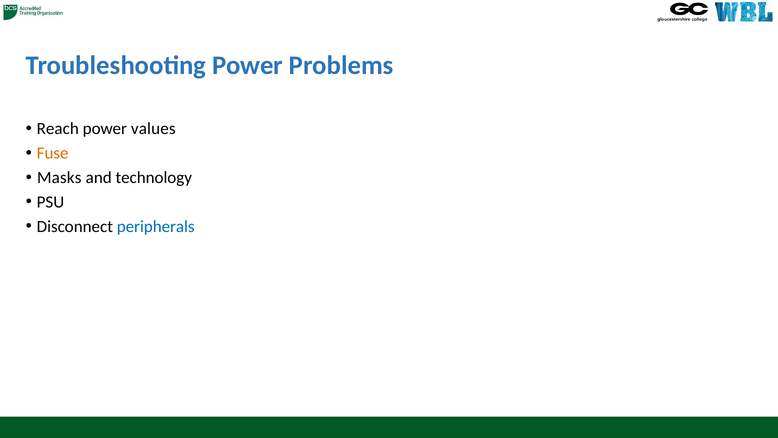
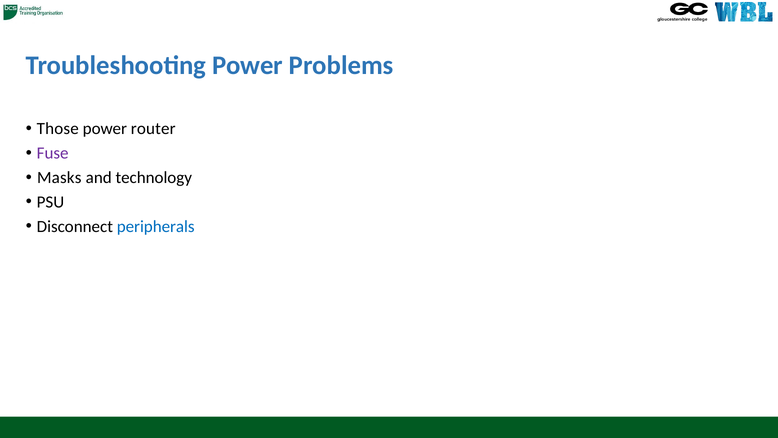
Reach: Reach -> Those (58, 128)
values: values -> router (153, 128)
Fuse colour: orange -> purple (53, 153)
